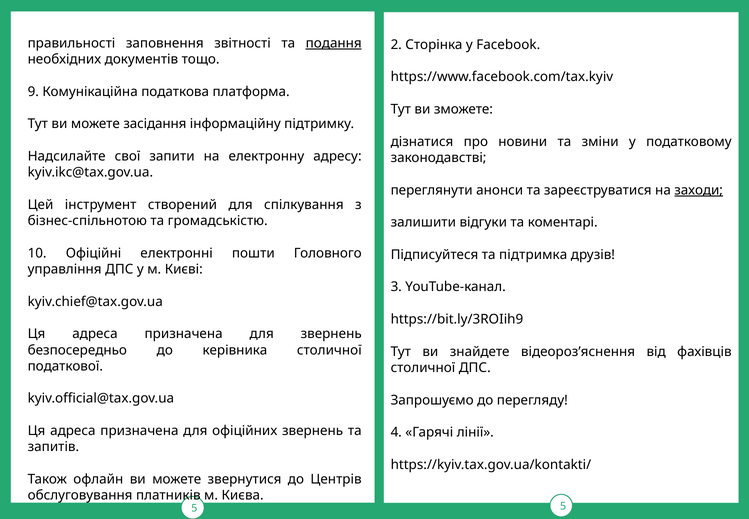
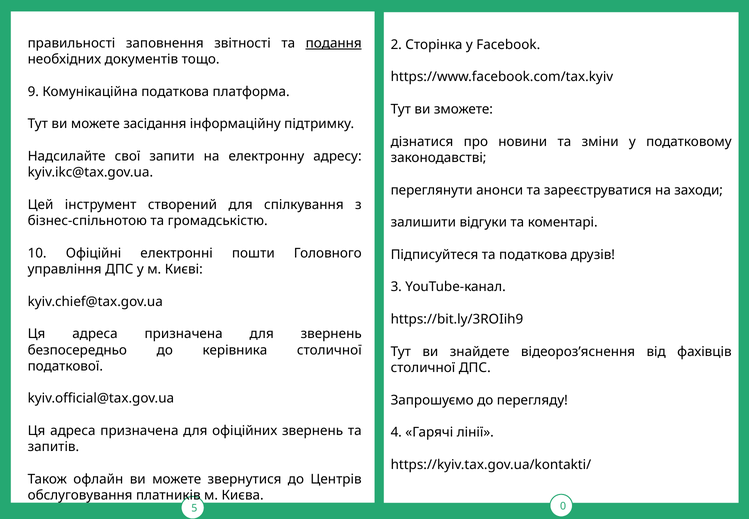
заходи underline: present -> none (699, 190)
та підтримка: підтримка -> податкова (533, 255)
5 5: 5 -> 0 (563, 506)
